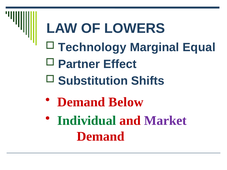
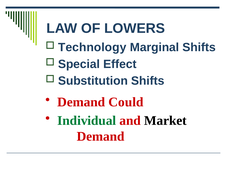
Marginal Equal: Equal -> Shifts (199, 47)
Partner: Partner -> Special (79, 64)
Below: Below -> Could (126, 102)
Market colour: purple -> black (165, 121)
